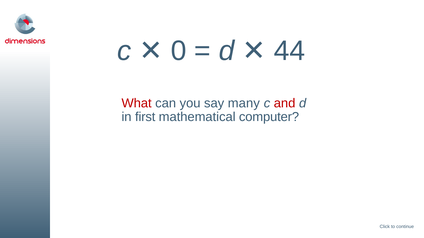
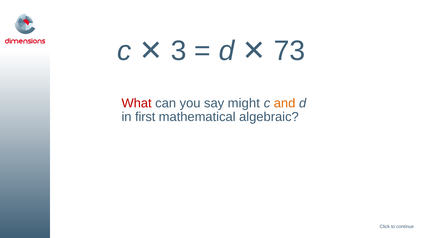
0: 0 -> 3 (179, 51)
44: 44 -> 73 (289, 51)
many: many -> might (244, 103)
and colour: red -> orange (285, 103)
computer: computer -> algebraic (269, 117)
